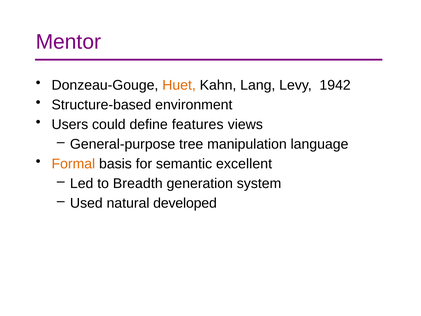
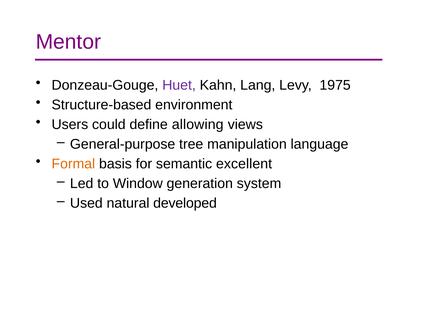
Huet colour: orange -> purple (179, 85)
1942: 1942 -> 1975 (335, 85)
features: features -> allowing (198, 124)
Breadth: Breadth -> Window (138, 183)
